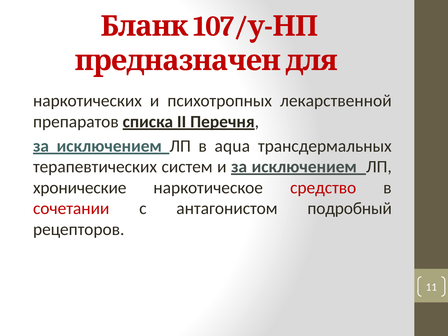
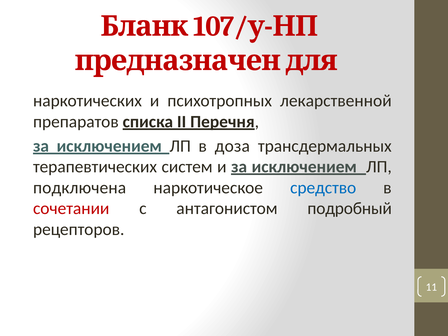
aqua: aqua -> доза (232, 146)
хронические: хронические -> подключена (80, 188)
средство colour: red -> blue (323, 188)
